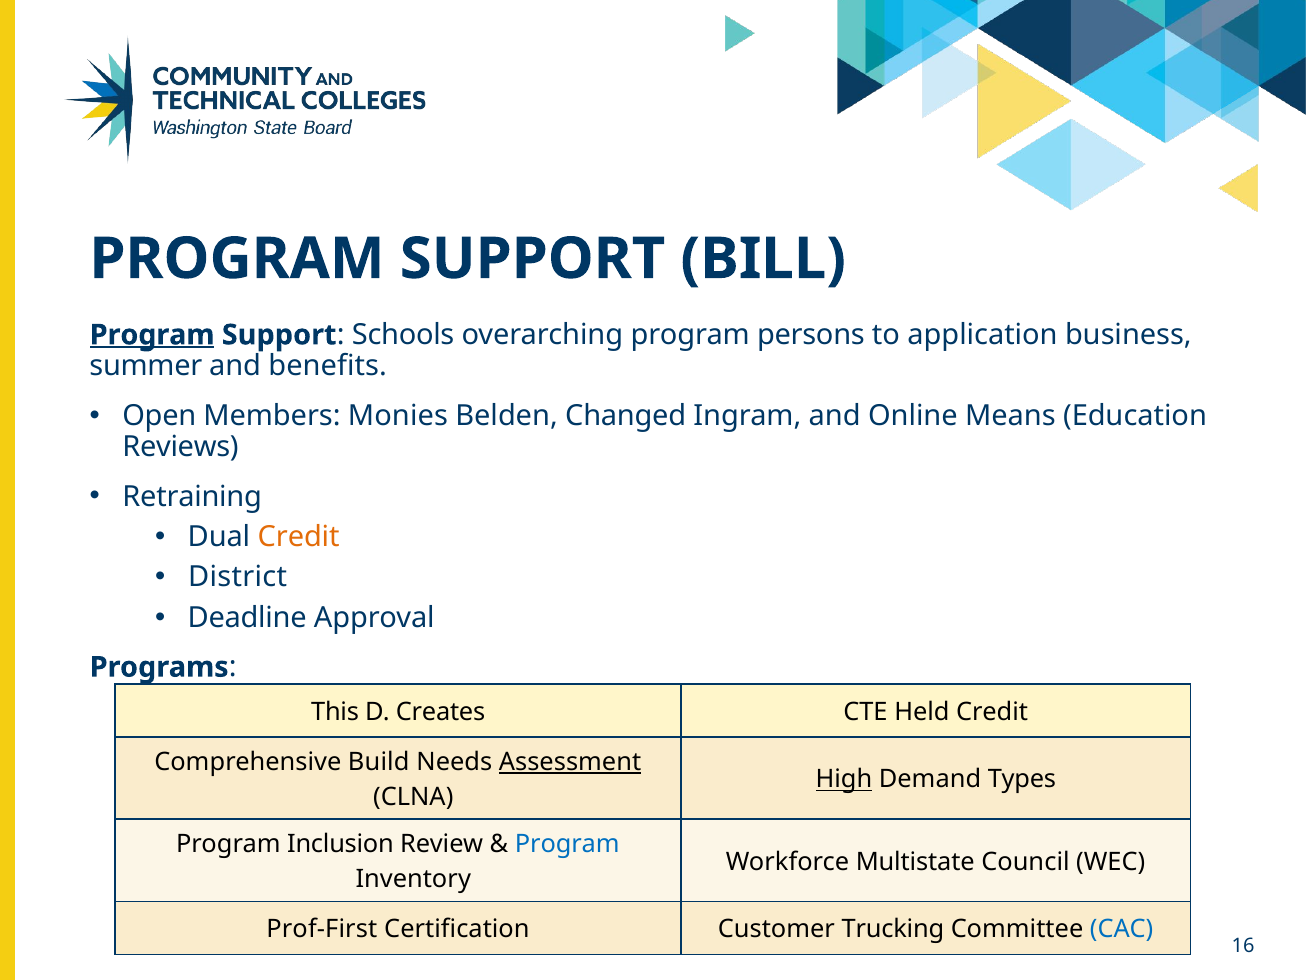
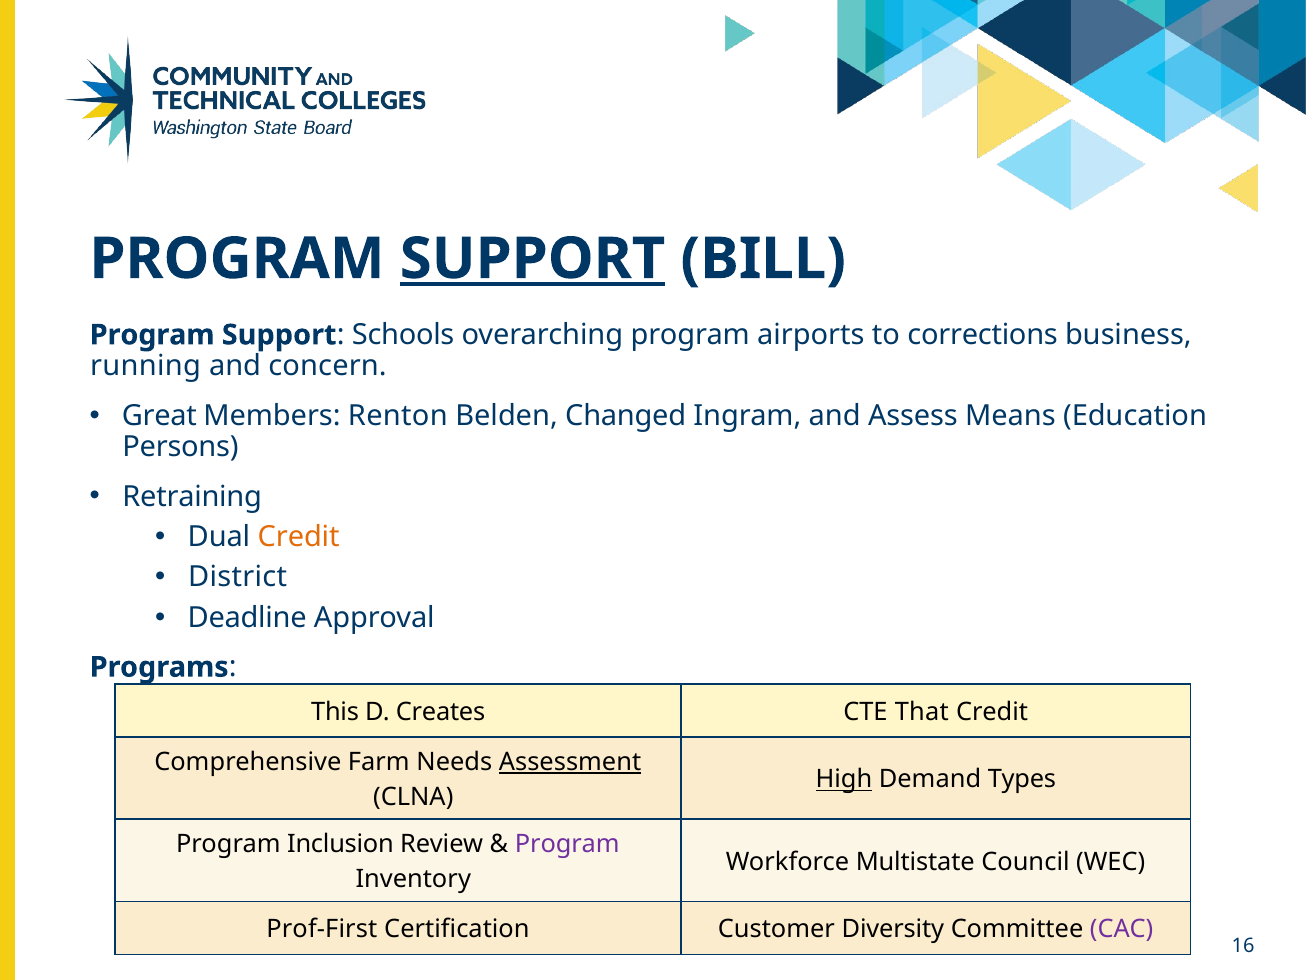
SUPPORT underline: none -> present (533, 259)
Program underline: present -> none (152, 335)
persons: persons -> airports (811, 335)
application: application -> corrections (983, 335)
summer: summer -> running (146, 366)
benefits: benefits -> concern (328, 366)
Open: Open -> Great (159, 415)
Monies: Monies -> Renton (398, 415)
Online: Online -> Assess (913, 415)
Reviews: Reviews -> Persons (180, 447)
Held: Held -> That (922, 712)
Build: Build -> Farm (379, 762)
Program colour: blue -> purple (567, 844)
Trucking: Trucking -> Diversity (893, 929)
CAC colour: blue -> purple (1122, 929)
